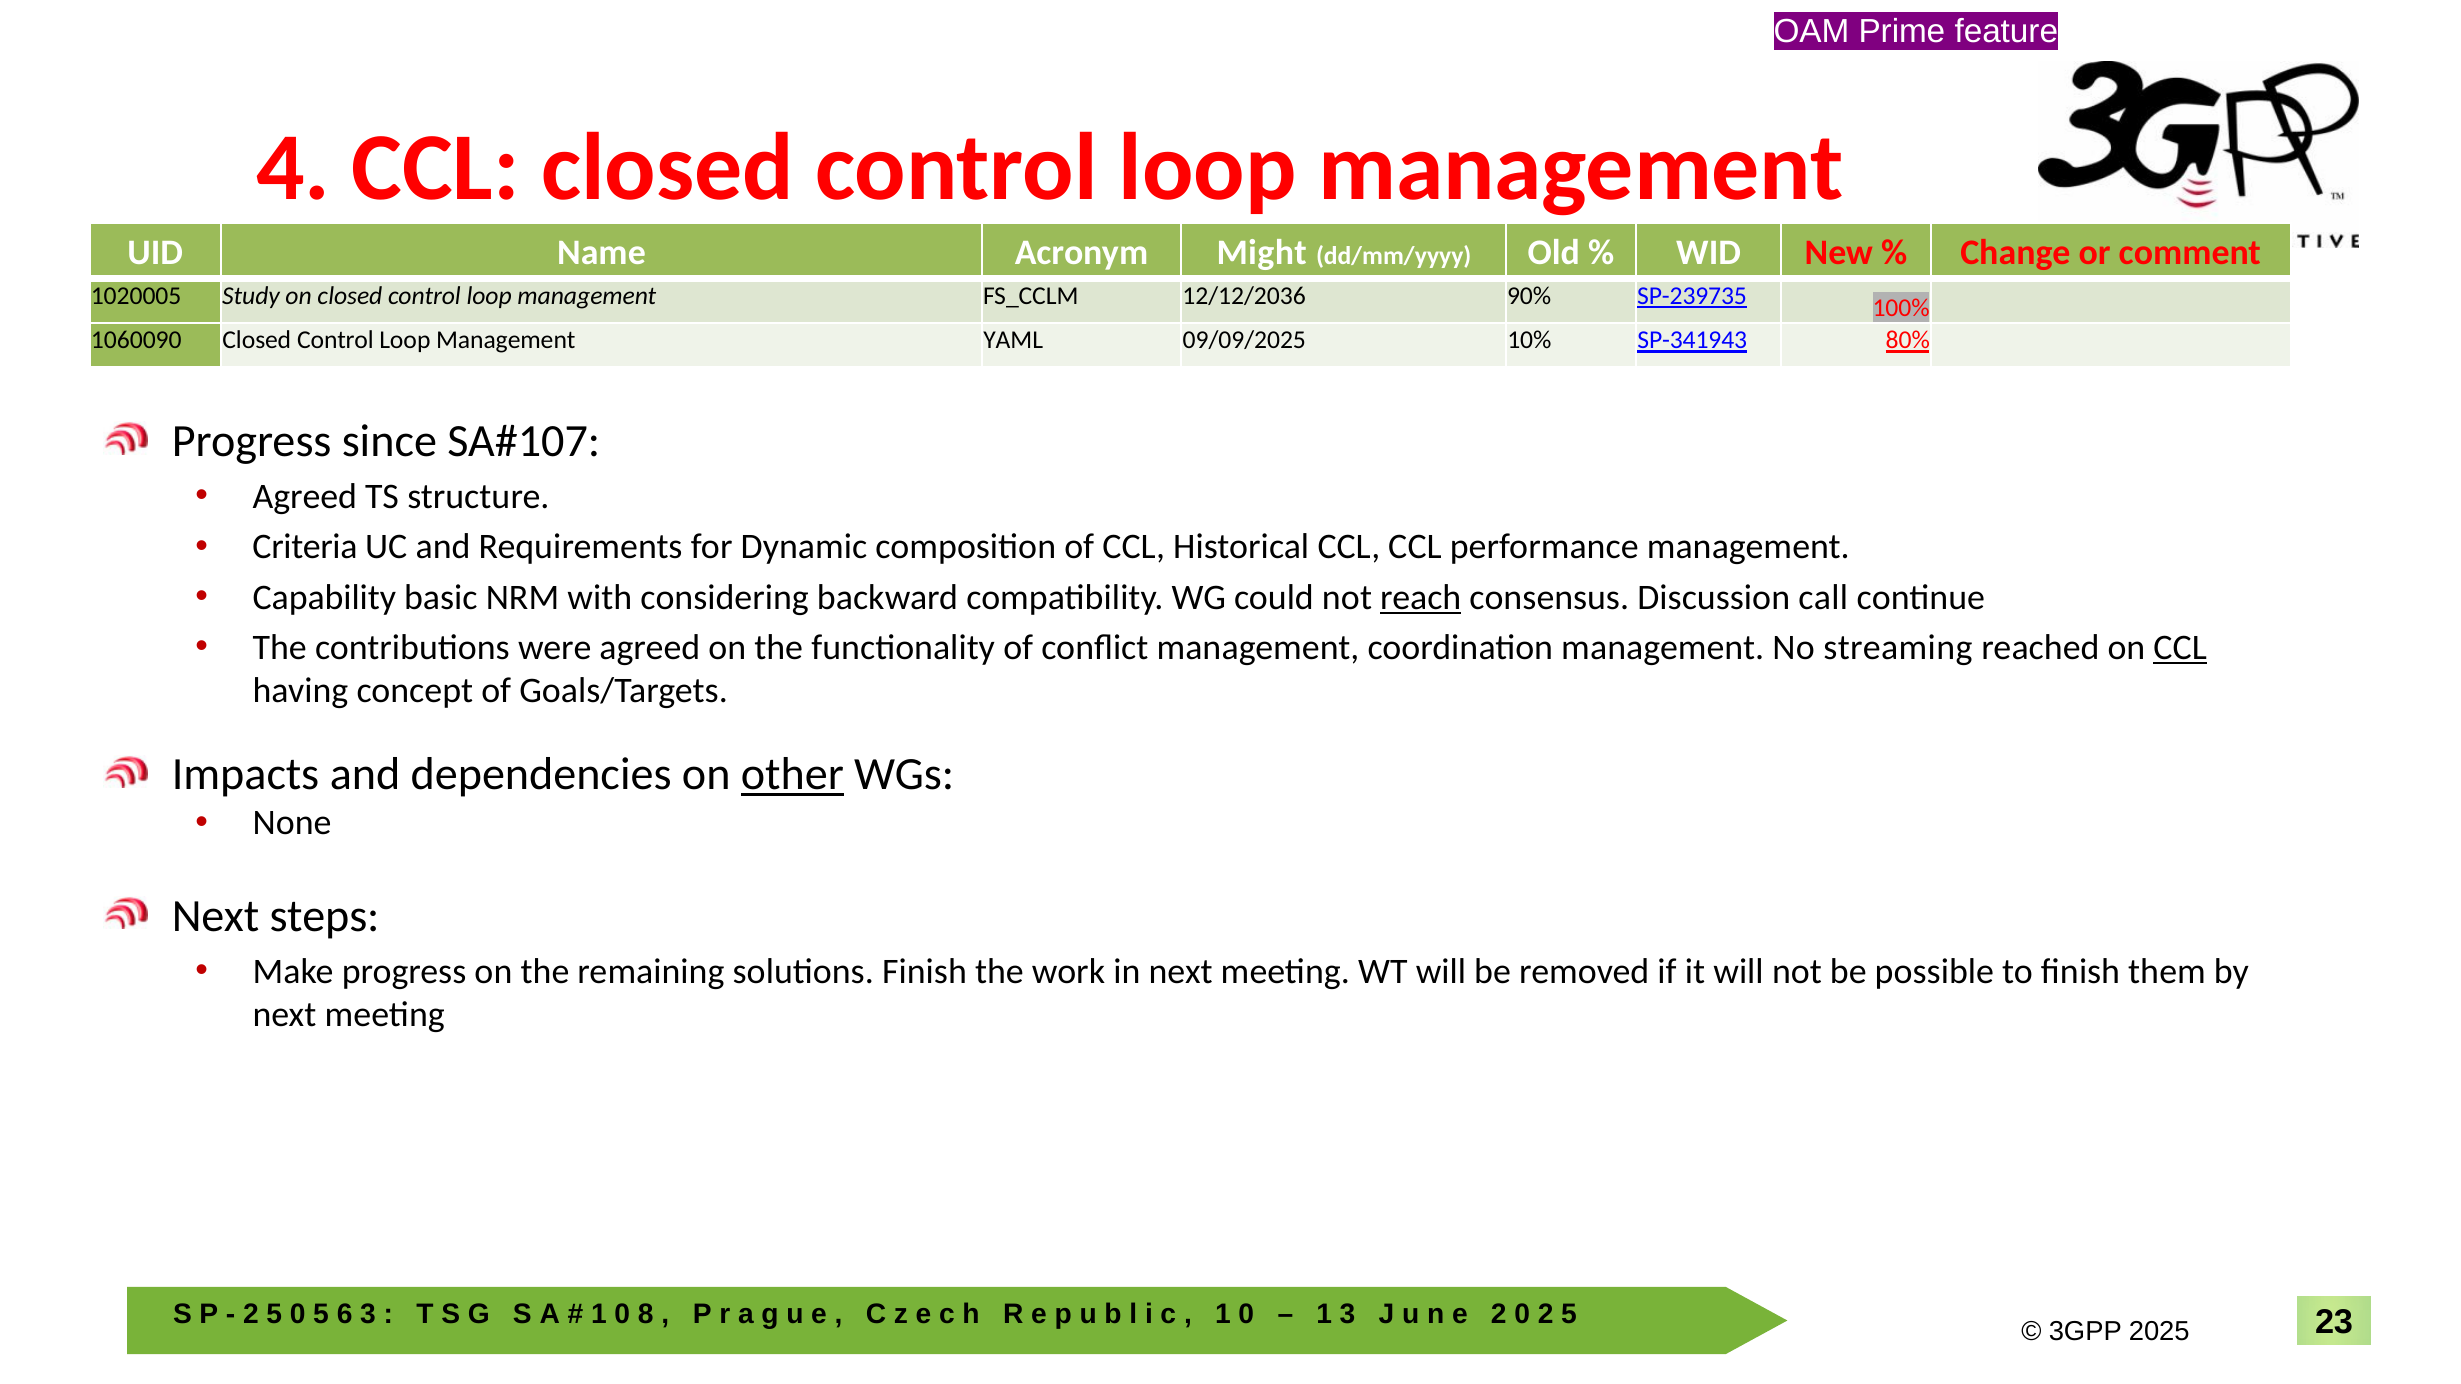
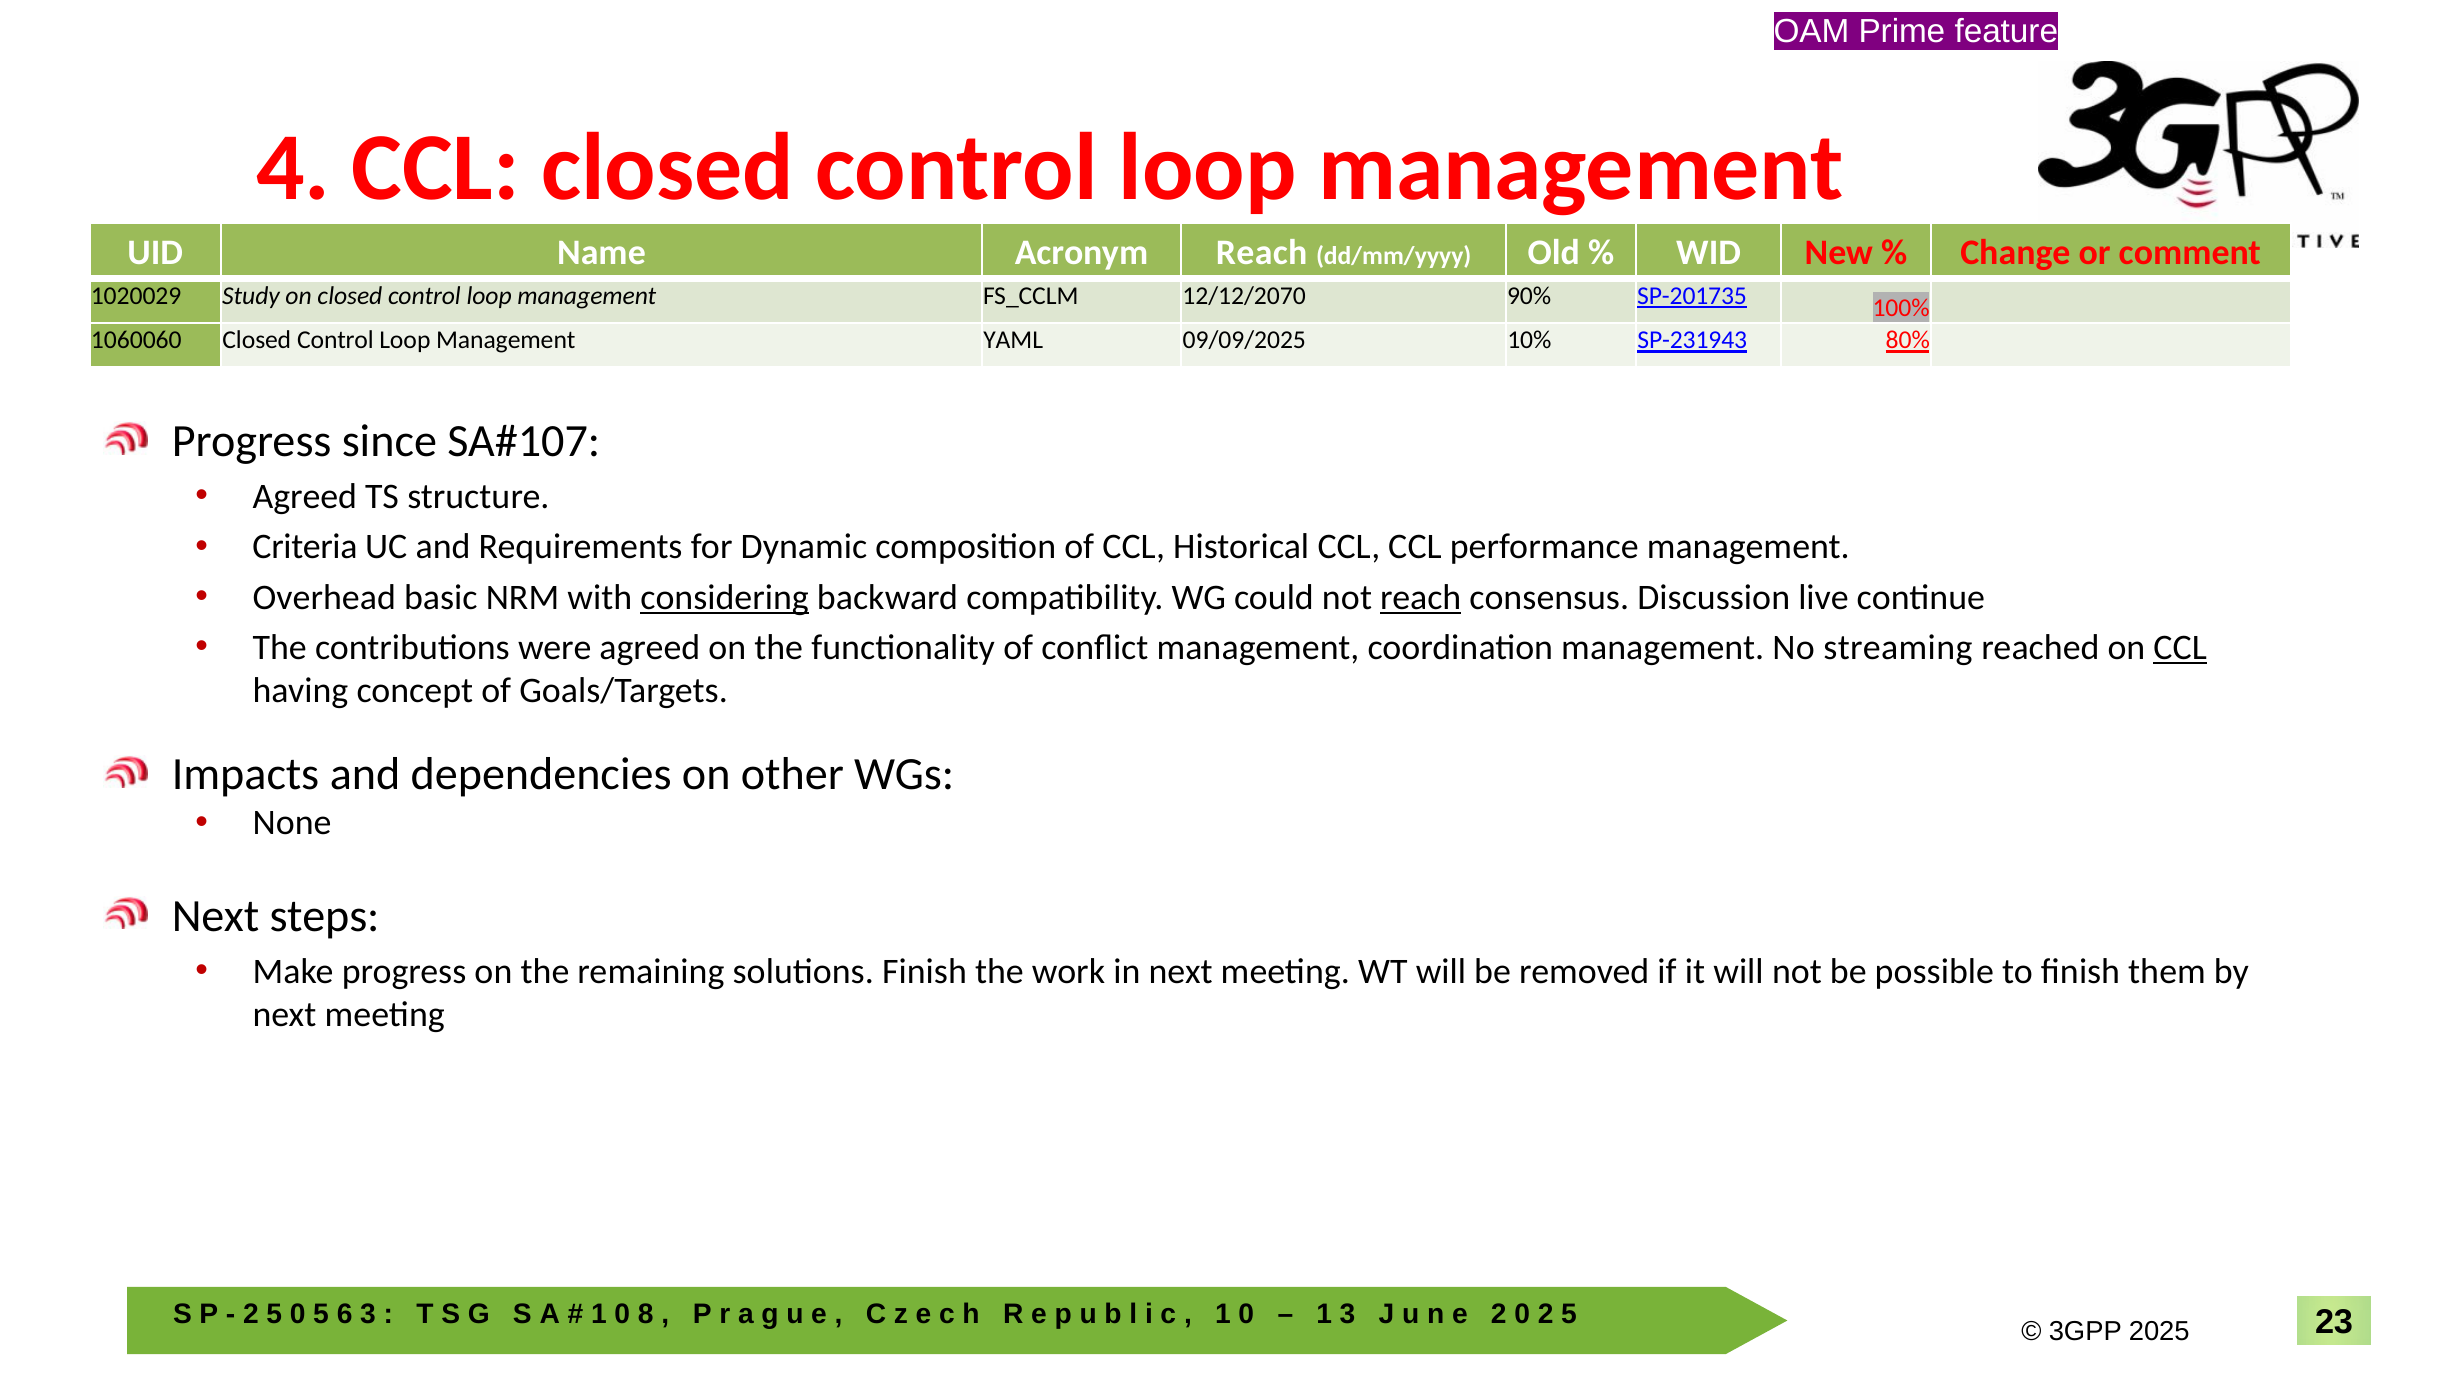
Acronym Might: Might -> Reach (1262, 253)
1020005: 1020005 -> 1020029 (136, 296)
12/12/2036: 12/12/2036 -> 12/12/2070 (1244, 296)
SP-239735: SP-239735 -> SP-201735 (1692, 296)
1060090: 1060090 -> 1060060 (136, 340)
SP-341943: SP-341943 -> SP-231943 (1692, 340)
Capability: Capability -> Overhead (324, 598)
considering underline: none -> present (725, 598)
call: call -> live (1823, 598)
other underline: present -> none (792, 775)
